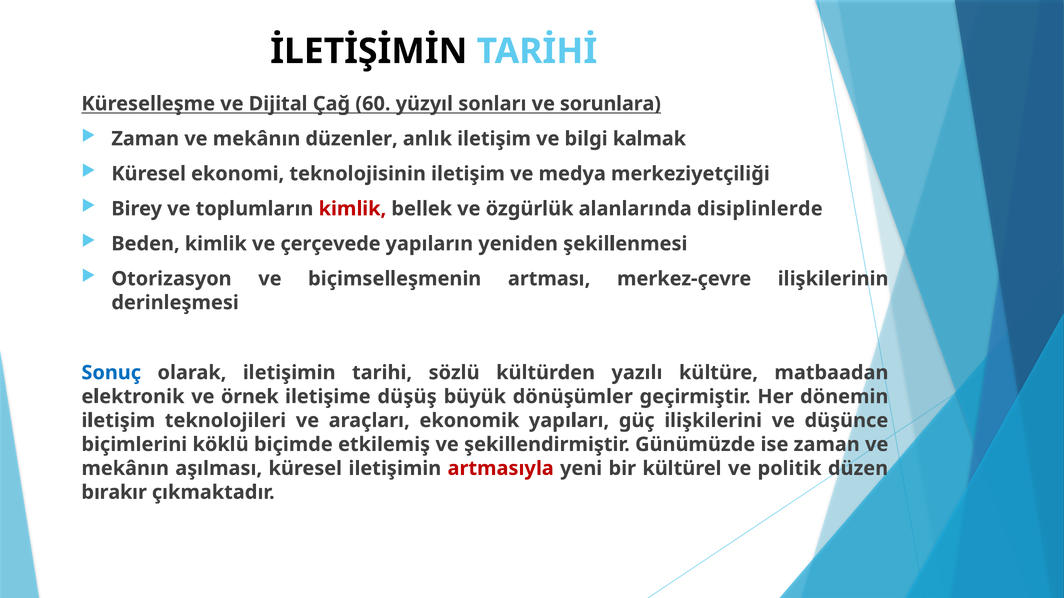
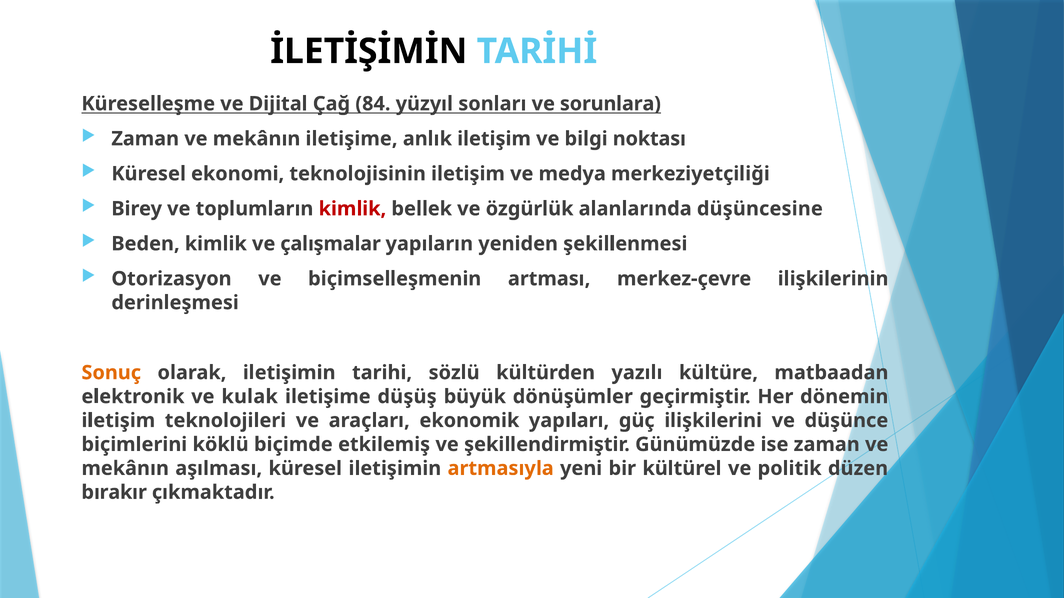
60: 60 -> 84 (373, 104)
mekânın düzenler: düzenler -> iletişime (351, 139)
kalmak: kalmak -> noktası (649, 139)
disiplinlerde: disiplinlerde -> düşüncesine (760, 209)
çerçevede: çerçevede -> çalışmalar (331, 244)
Sonuç colour: blue -> orange (111, 373)
örnek: örnek -> kulak (250, 397)
artmasıyla colour: red -> orange (501, 469)
